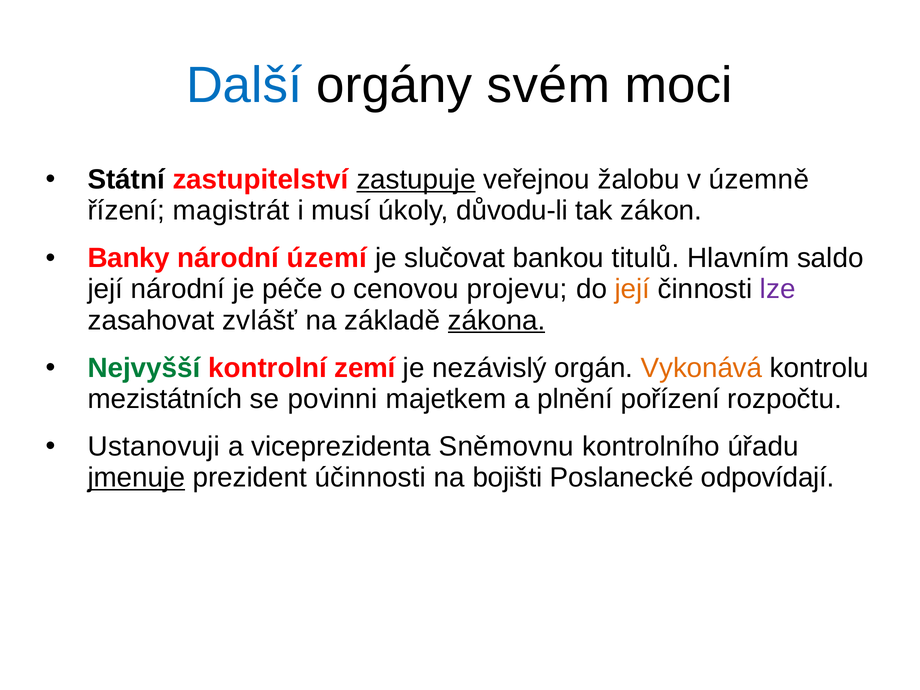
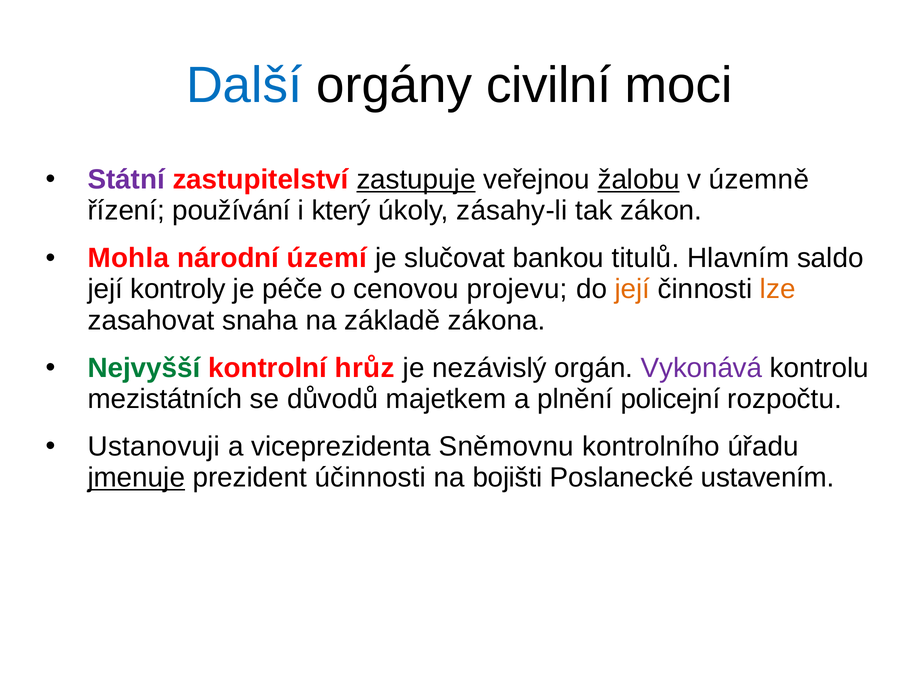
svém: svém -> civilní (549, 85)
Státní colour: black -> purple (126, 180)
žalobu underline: none -> present (639, 180)
magistrát: magistrát -> používání (232, 211)
musí: musí -> který (341, 211)
důvodu-li: důvodu-li -> zásahy-li (512, 211)
Banky: Banky -> Mohla (128, 258)
její národní: národní -> kontroly (178, 289)
lze colour: purple -> orange (778, 289)
zvlášť: zvlášť -> snaha (260, 320)
zákona underline: present -> none (497, 320)
zemí: zemí -> hrůz (365, 368)
Vykonává colour: orange -> purple (702, 368)
povinni: povinni -> důvodů (333, 399)
pořízení: pořízení -> policejní (670, 399)
odpovídají: odpovídají -> ustavením (768, 478)
